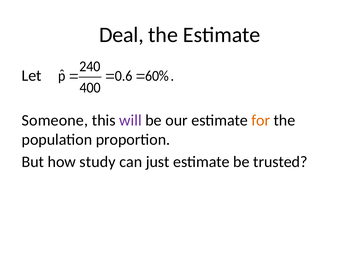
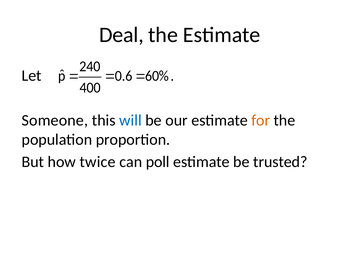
will colour: purple -> blue (130, 120)
study: study -> twice (98, 162)
just: just -> poll (158, 162)
